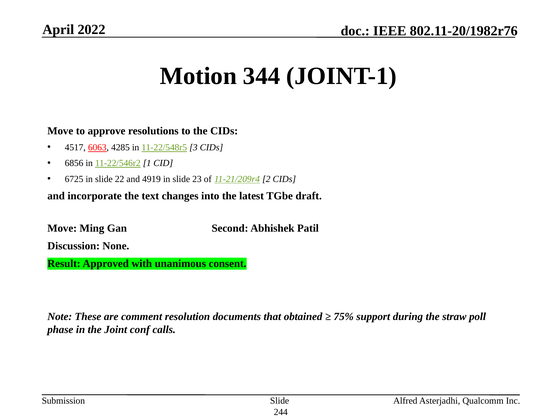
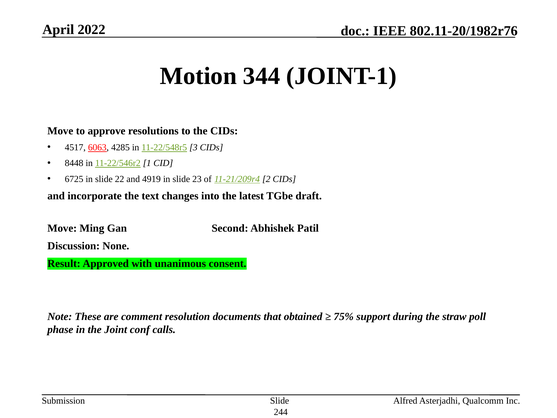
6856: 6856 -> 8448 (74, 163)
